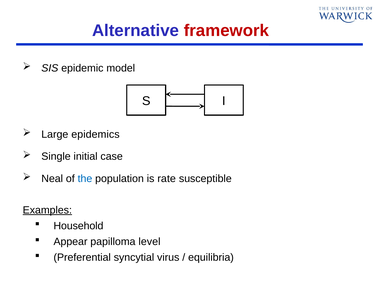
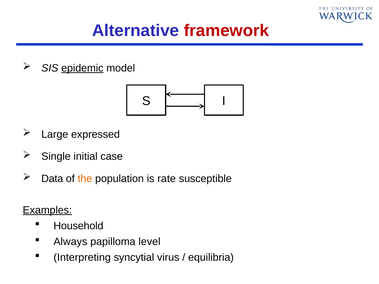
epidemic underline: none -> present (82, 68)
epidemics: epidemics -> expressed (96, 135)
Neal: Neal -> Data (52, 179)
the colour: blue -> orange (85, 179)
Appear: Appear -> Always (70, 242)
Preferential: Preferential -> Interpreting (82, 258)
